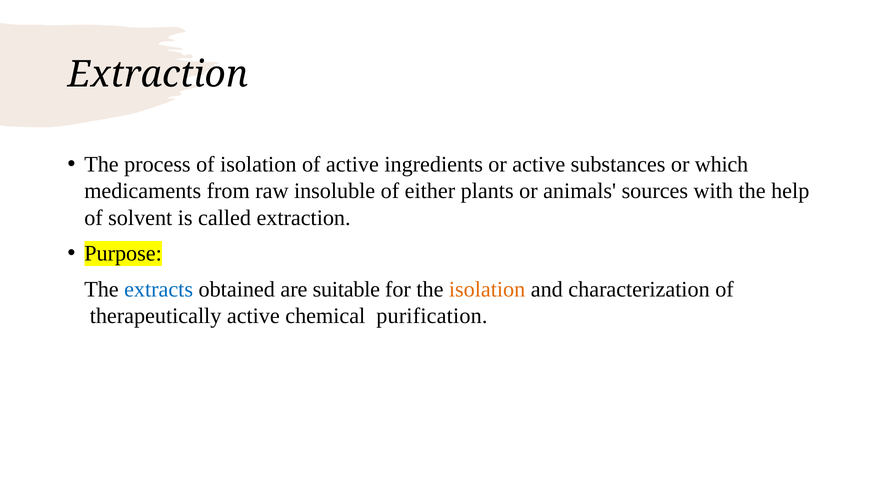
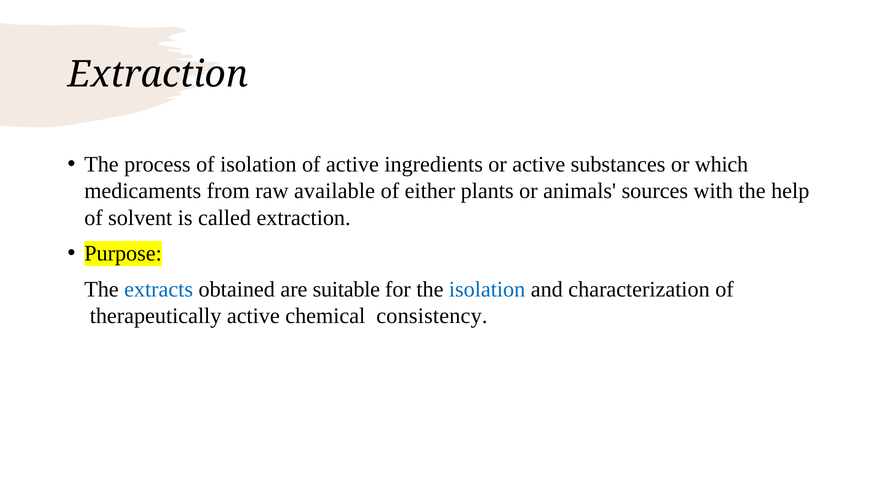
insoluble: insoluble -> available (335, 191)
isolation colour: orange -> blue (487, 289)
purification: purification -> consistency (432, 316)
